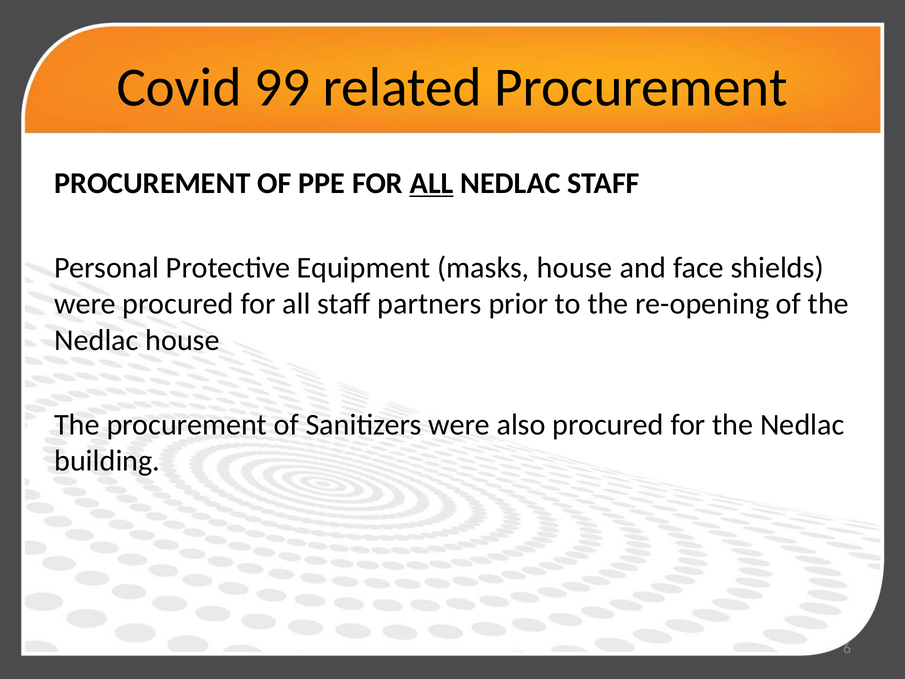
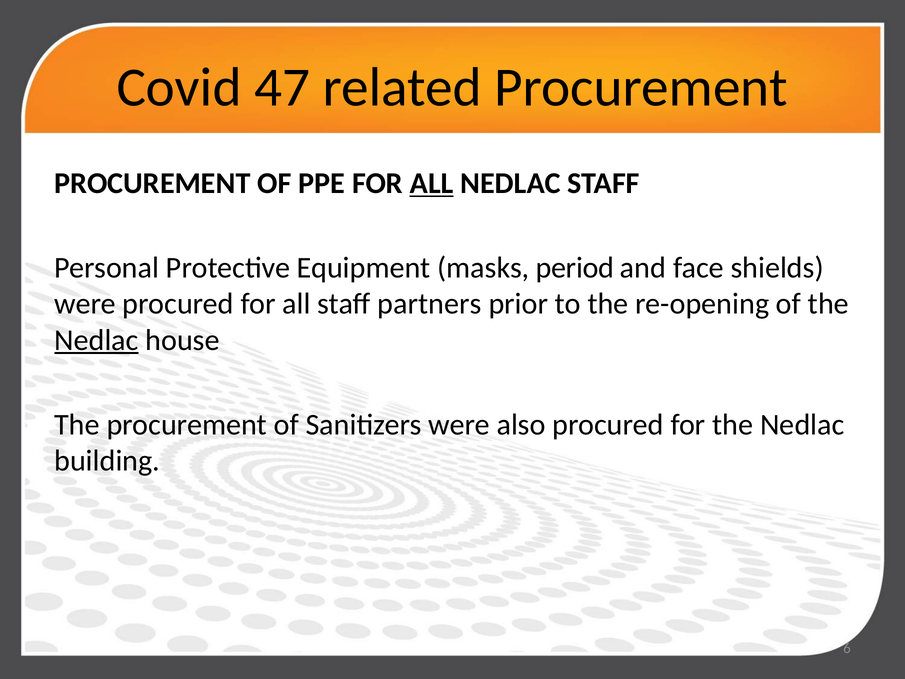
99: 99 -> 47 (282, 88)
masks house: house -> period (575, 268)
Nedlac underline: none -> present (96, 340)
